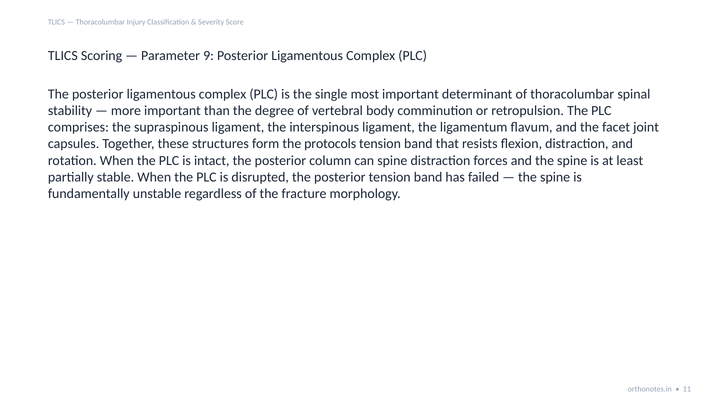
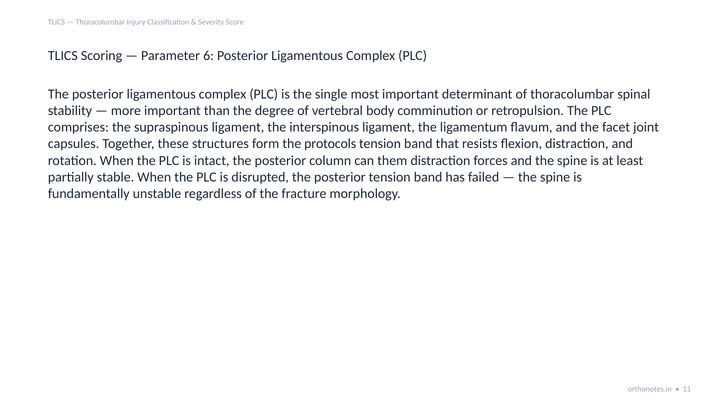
9: 9 -> 6 (209, 56)
can spine: spine -> them (392, 161)
